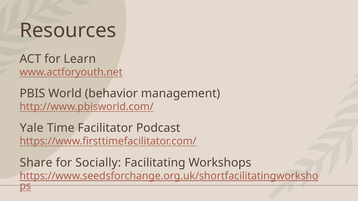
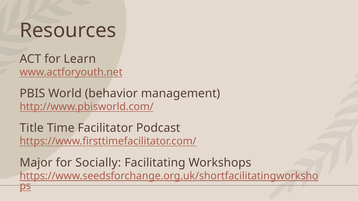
Yale: Yale -> Title (32, 128)
Share: Share -> Major (36, 163)
